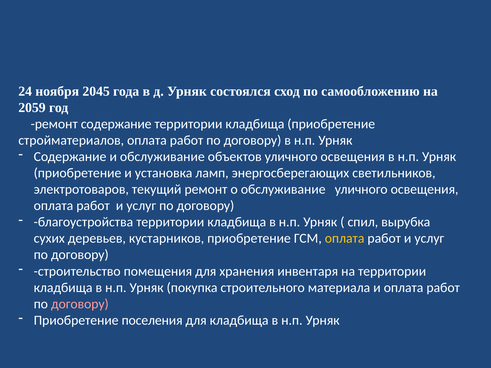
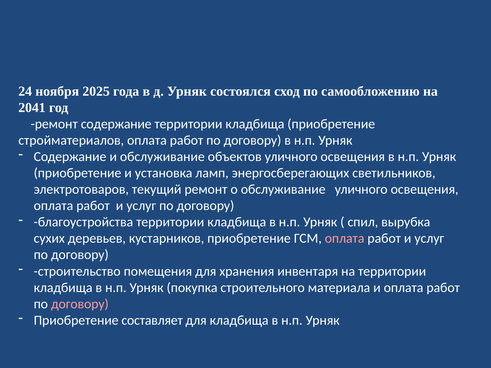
2045: 2045 -> 2025 (96, 91)
2059: 2059 -> 2041 (32, 108)
оплата colour: yellow -> pink (345, 239)
поселения: поселения -> составляет (152, 320)
